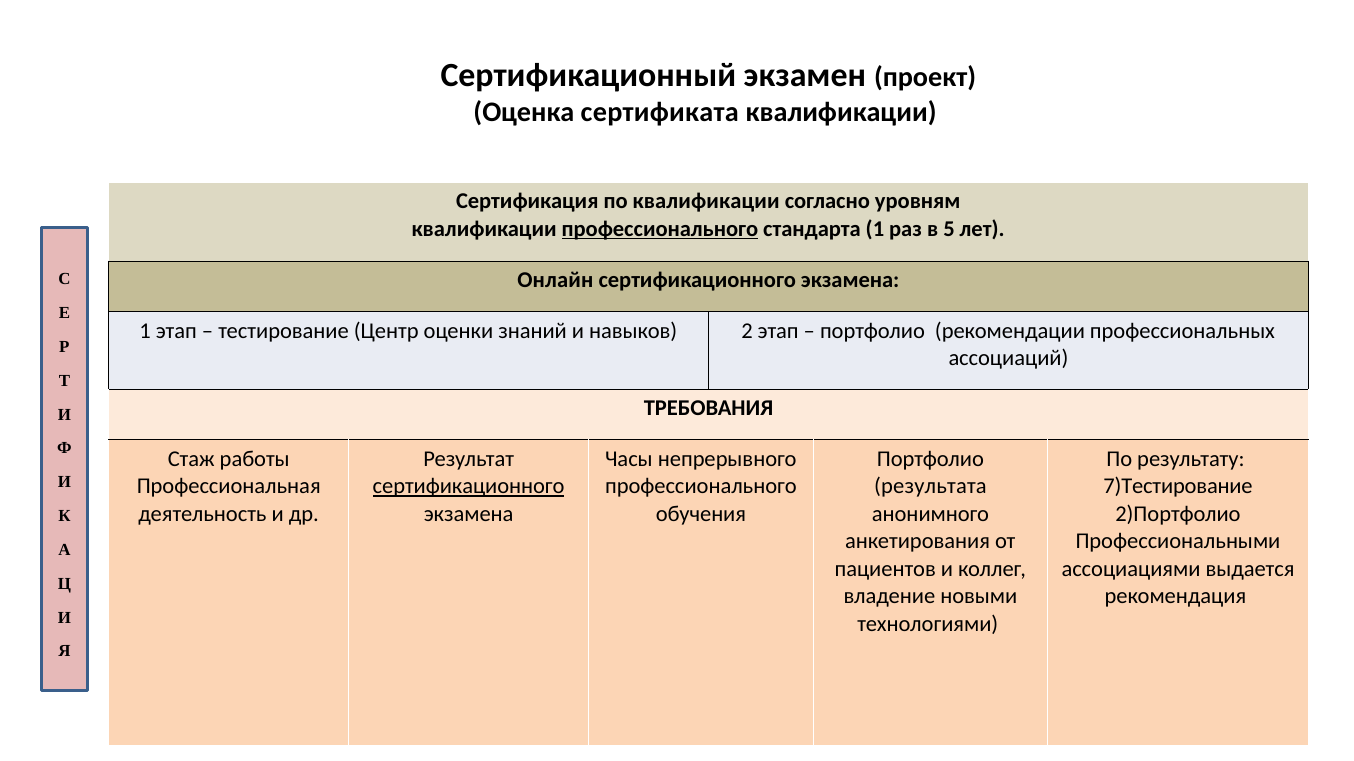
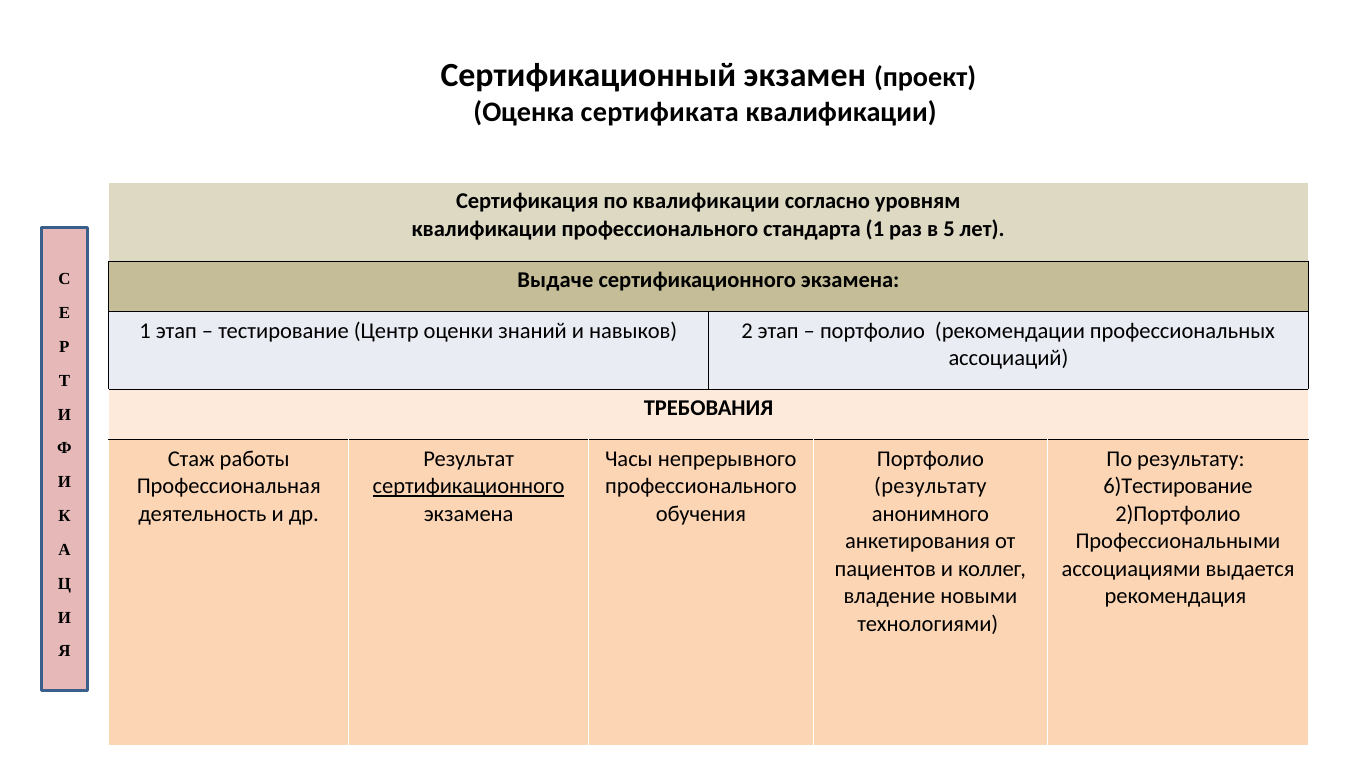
профессионального underline: present -> none (660, 229)
Онлайн: Онлайн -> Выдаче (555, 281)
результата: результата -> результату (930, 487)
7)Тестирование: 7)Тестирование -> 6)Тестирование (1178, 487)
